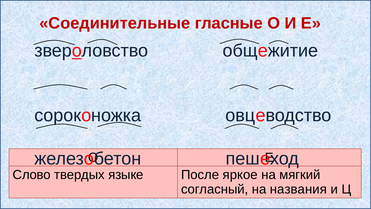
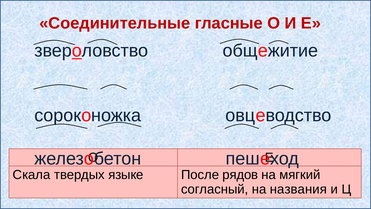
Слово: Слово -> Скала (32, 175)
яркое: яркое -> рядов (240, 175)
